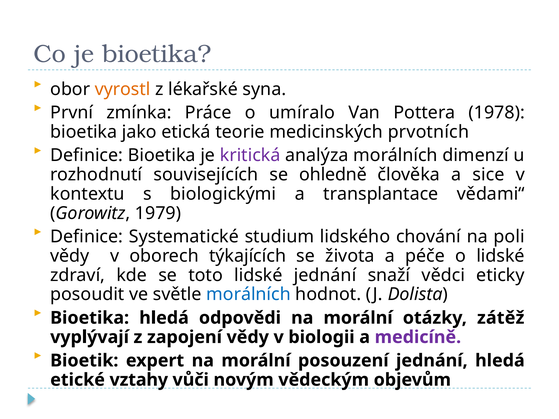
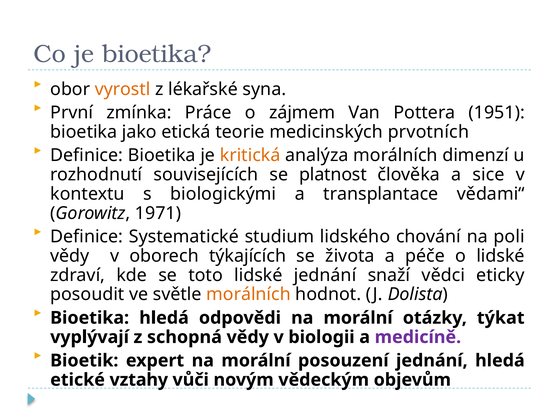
umíralo: umíralo -> zájmem (302, 113)
1978: 1978 -> 1951 (497, 113)
kritická colour: purple -> orange (250, 155)
ohledně: ohledně -> platnost (333, 175)
1979: 1979 -> 1971 (158, 213)
morálních colour: blue -> orange (249, 295)
zátěž: zátěž -> týkat (501, 318)
zapojení: zapojení -> schopná (184, 337)
